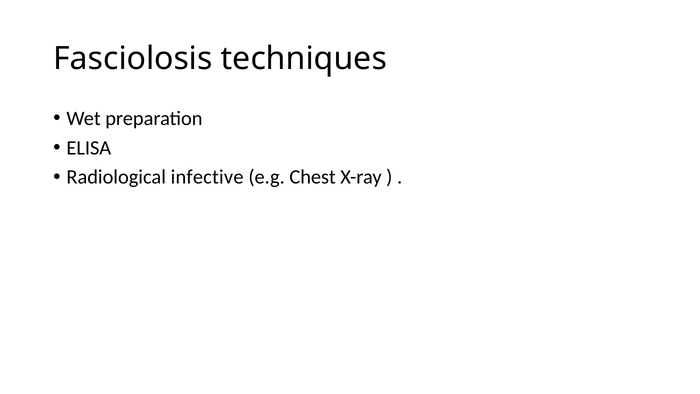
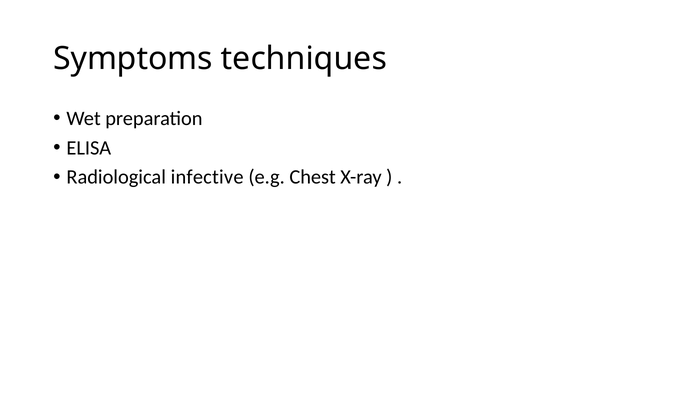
Fasciolosis: Fasciolosis -> Symptoms (133, 59)
